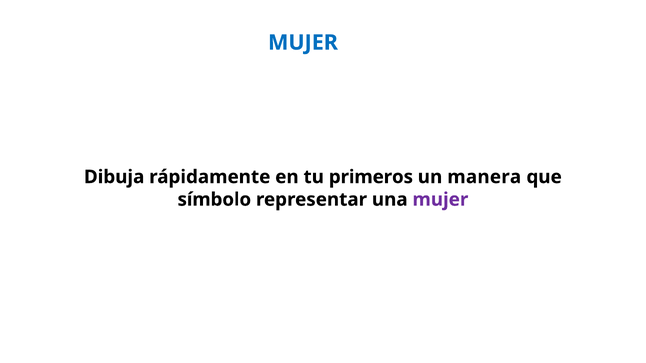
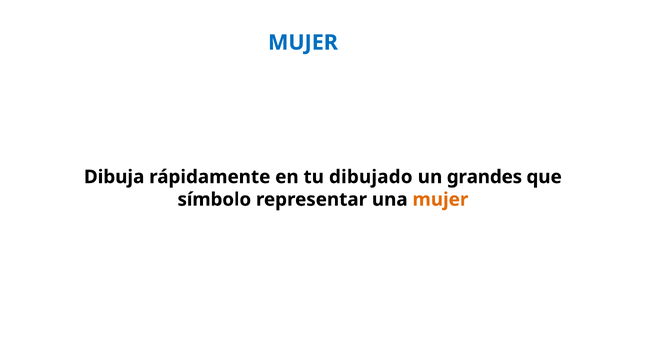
primeros: primeros -> dibujado (371, 177)
manera: manera -> grandes (484, 177)
mujer colour: purple -> orange (440, 200)
